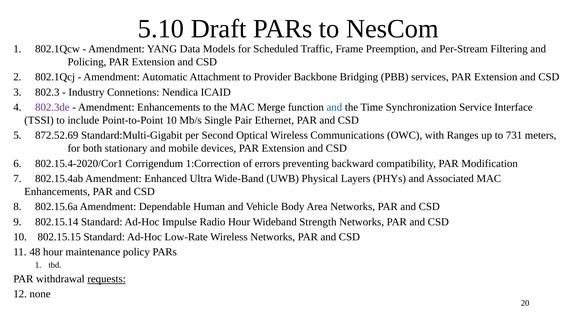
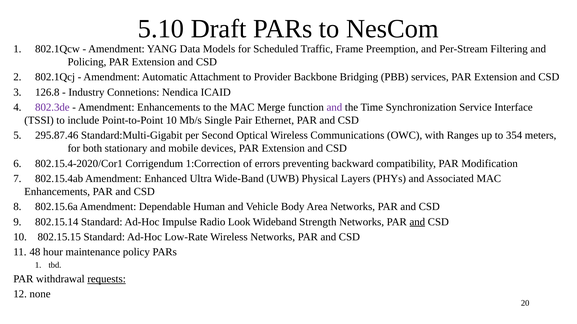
802.3: 802.3 -> 126.8 (47, 92)
and colour: blue -> purple (334, 107)
872.52.69: 872.52.69 -> 295.87.46 (57, 136)
731: 731 -> 354 (514, 136)
Radio Hour: Hour -> Look (239, 222)
and underline: none -> present (417, 222)
